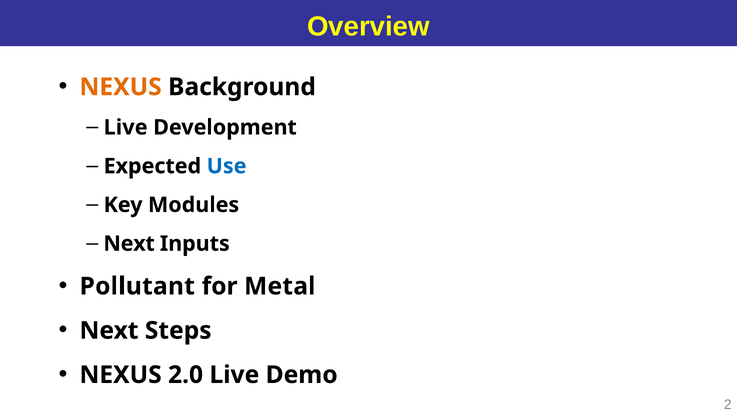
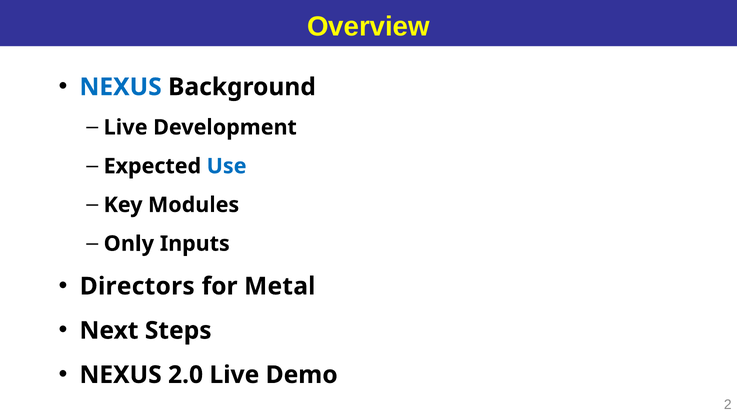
NEXUS colour: orange -> blue (121, 87)
Next: Next -> Only (129, 243)
Pollutant: Pollutant -> Directors (137, 286)
